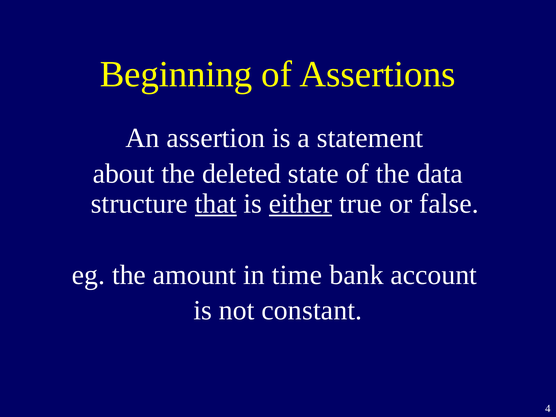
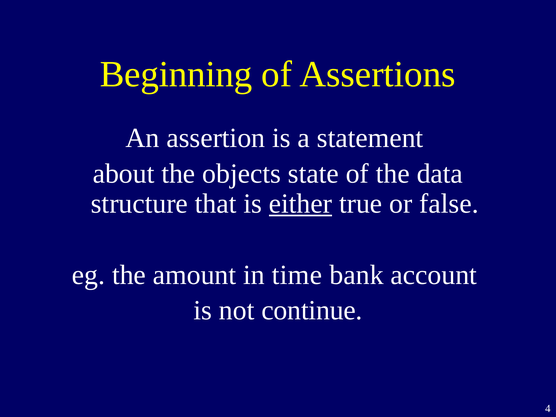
deleted: deleted -> objects (242, 174)
that underline: present -> none (216, 204)
constant: constant -> continue (312, 310)
